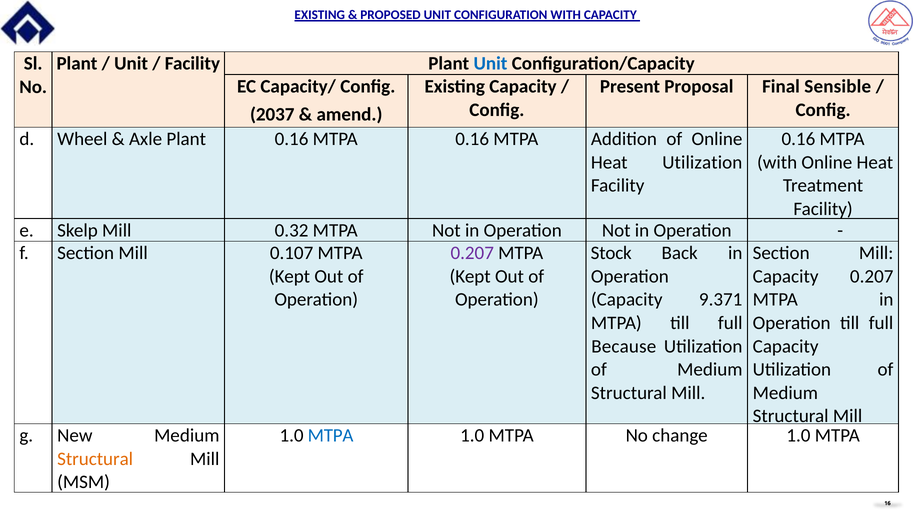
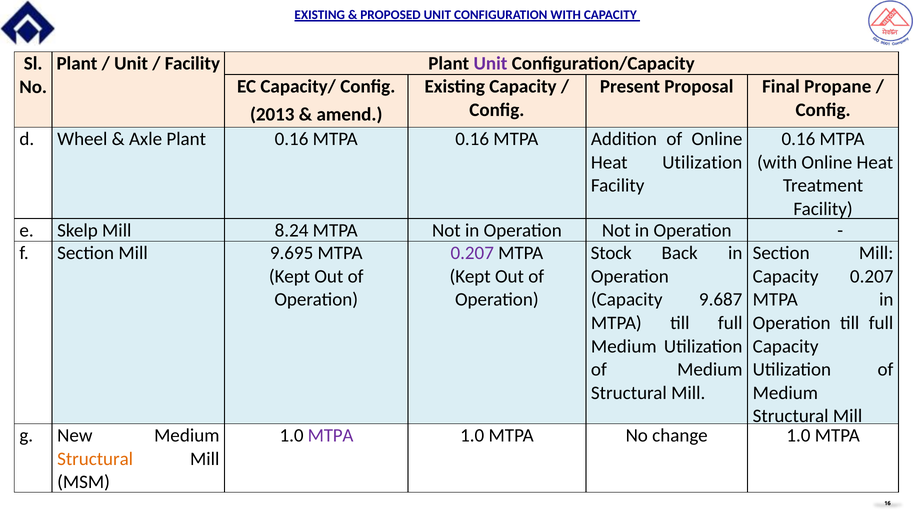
Unit colour: blue -> purple (490, 64)
Sensible: Sensible -> Propane (838, 87)
2037: 2037 -> 2013 (272, 115)
0.32: 0.32 -> 8.24 (292, 231)
0.107: 0.107 -> 9.695 (292, 253)
9.371: 9.371 -> 9.687 (721, 300)
Because: Because -> Medium (624, 347)
MTPA colour: blue -> purple (331, 436)
